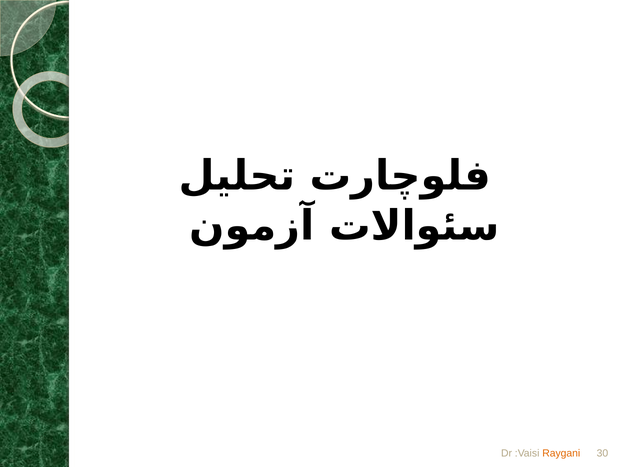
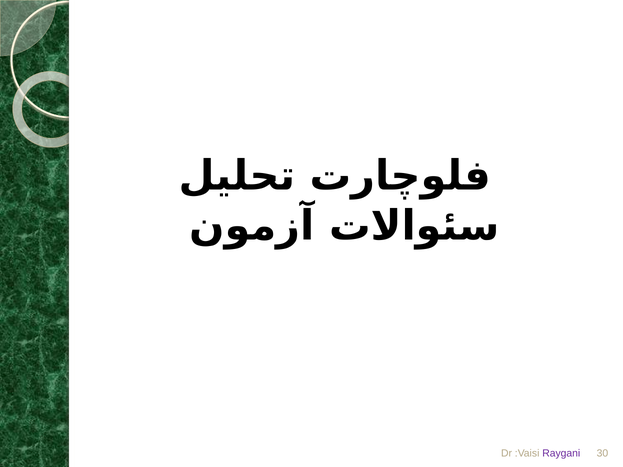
Raygani colour: orange -> purple (561, 453)
